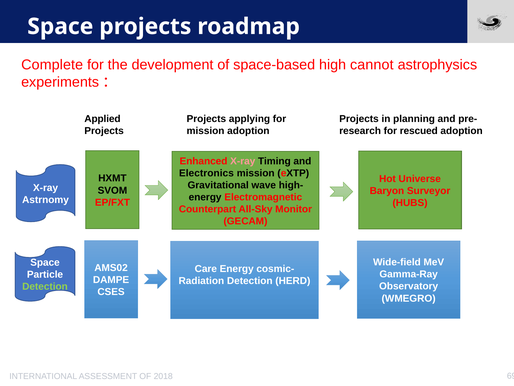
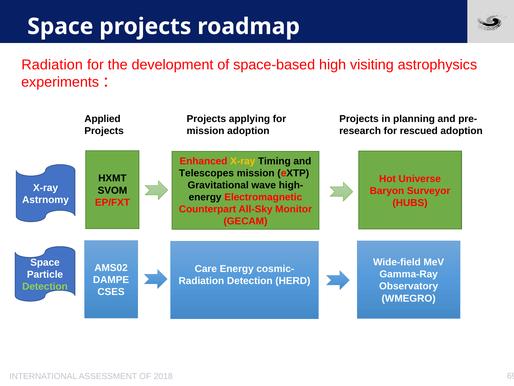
Complete: Complete -> Radiation (52, 65)
cannot: cannot -> visiting (372, 65)
X-ray colour: pink -> yellow (243, 161)
Electronics: Electronics -> Telescopes (206, 173)
